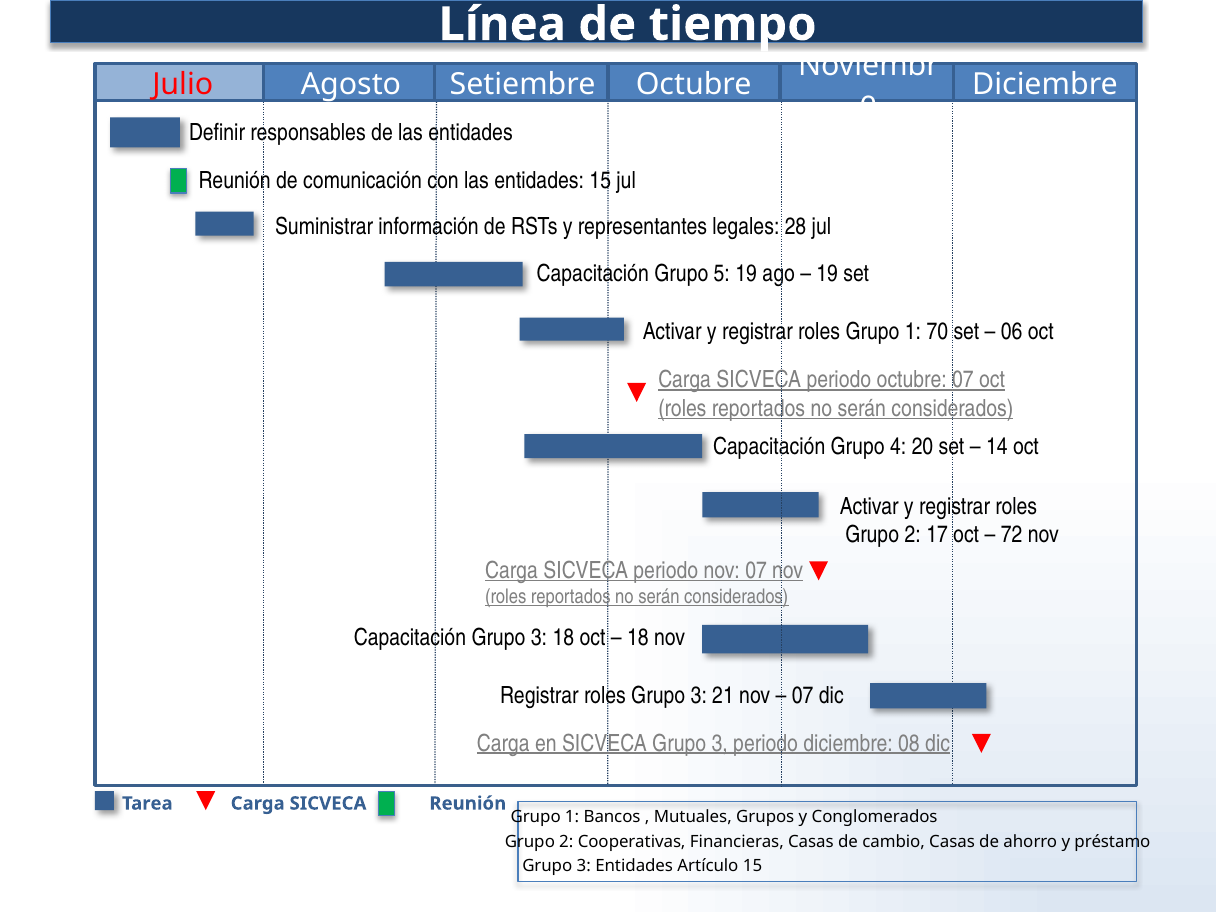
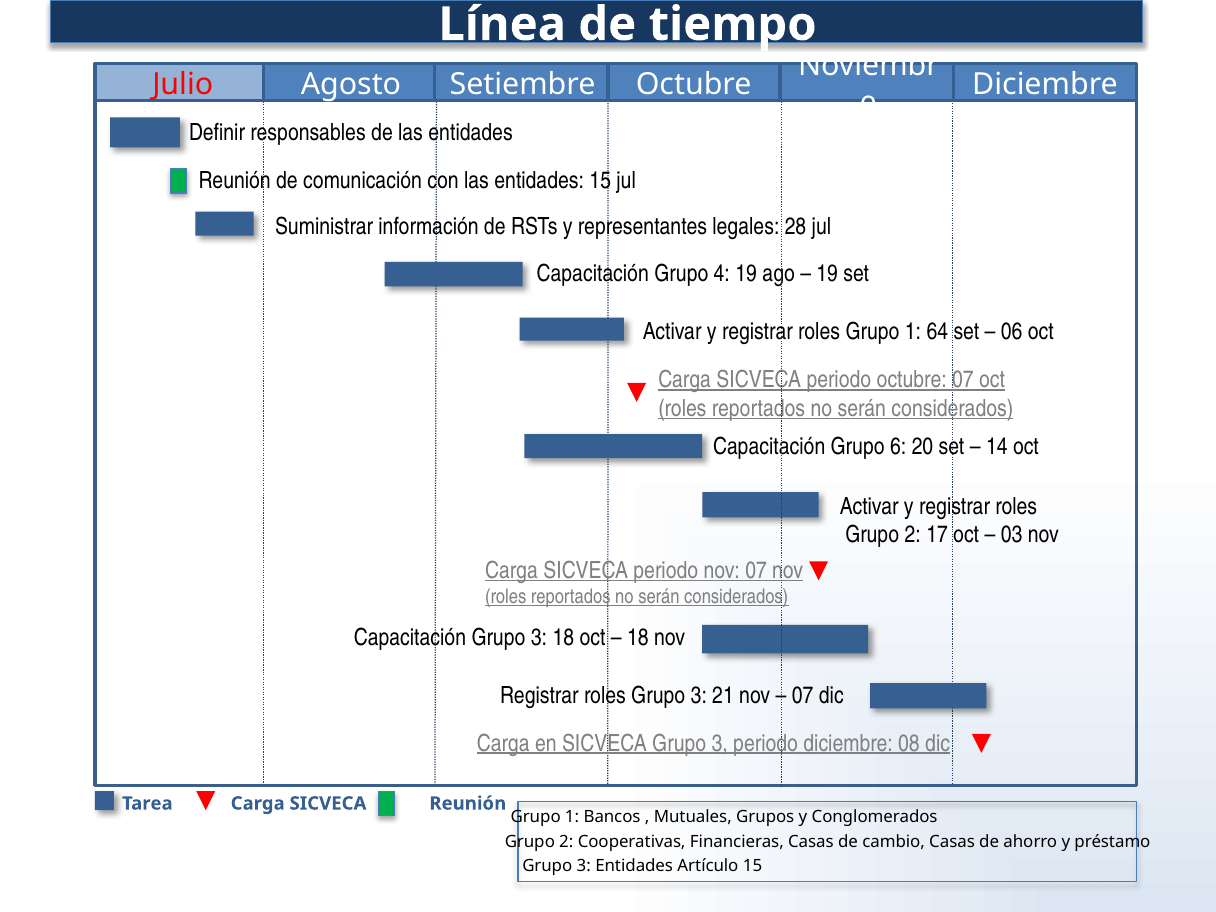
5: 5 -> 4 (722, 274)
70: 70 -> 64 (937, 332)
4: 4 -> 6 (898, 446)
72: 72 -> 03 (1012, 535)
